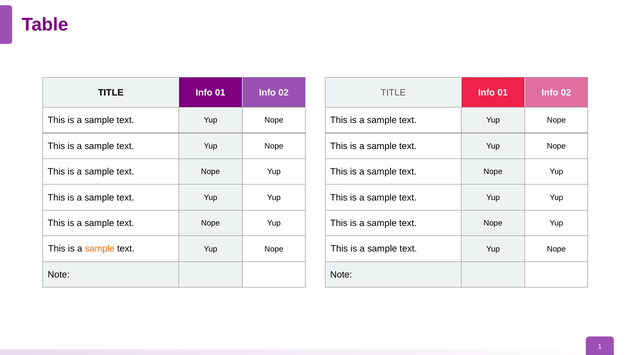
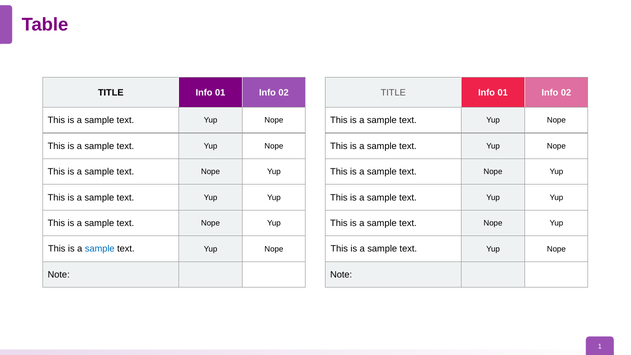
sample colour: orange -> blue (100, 249)
